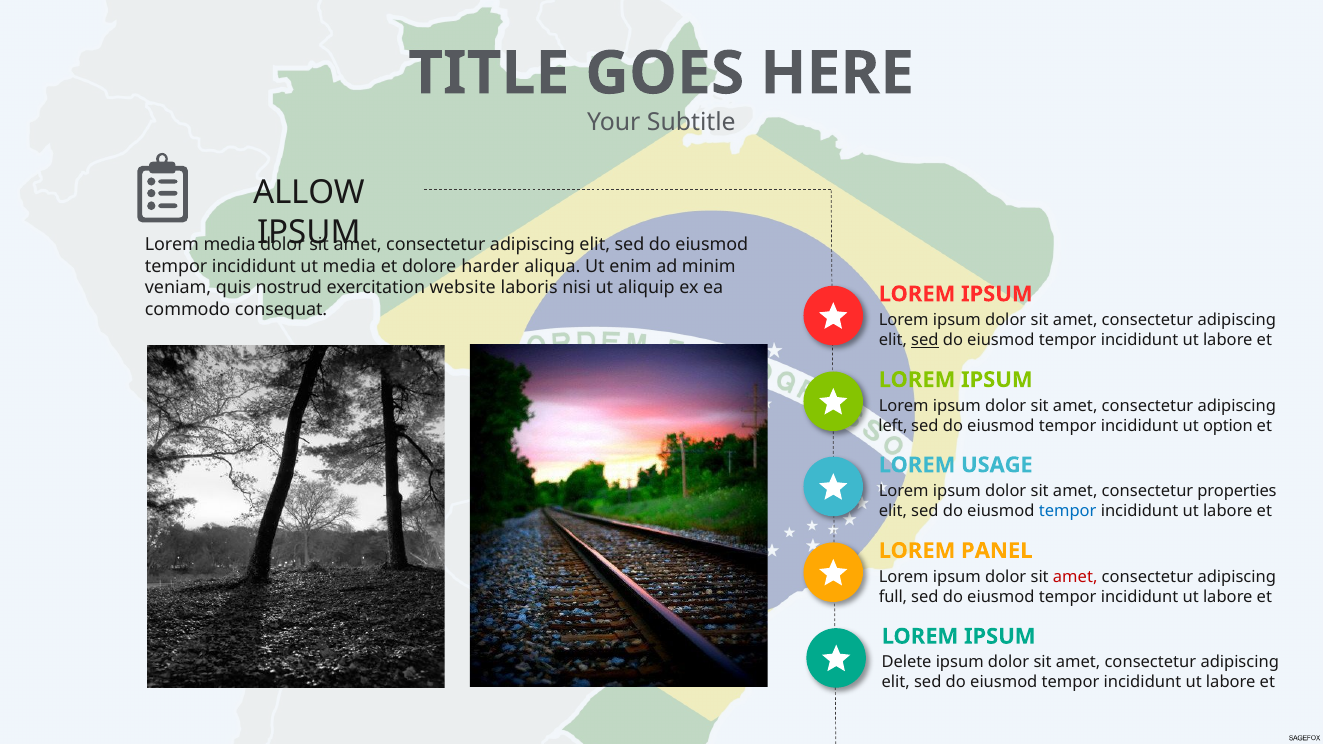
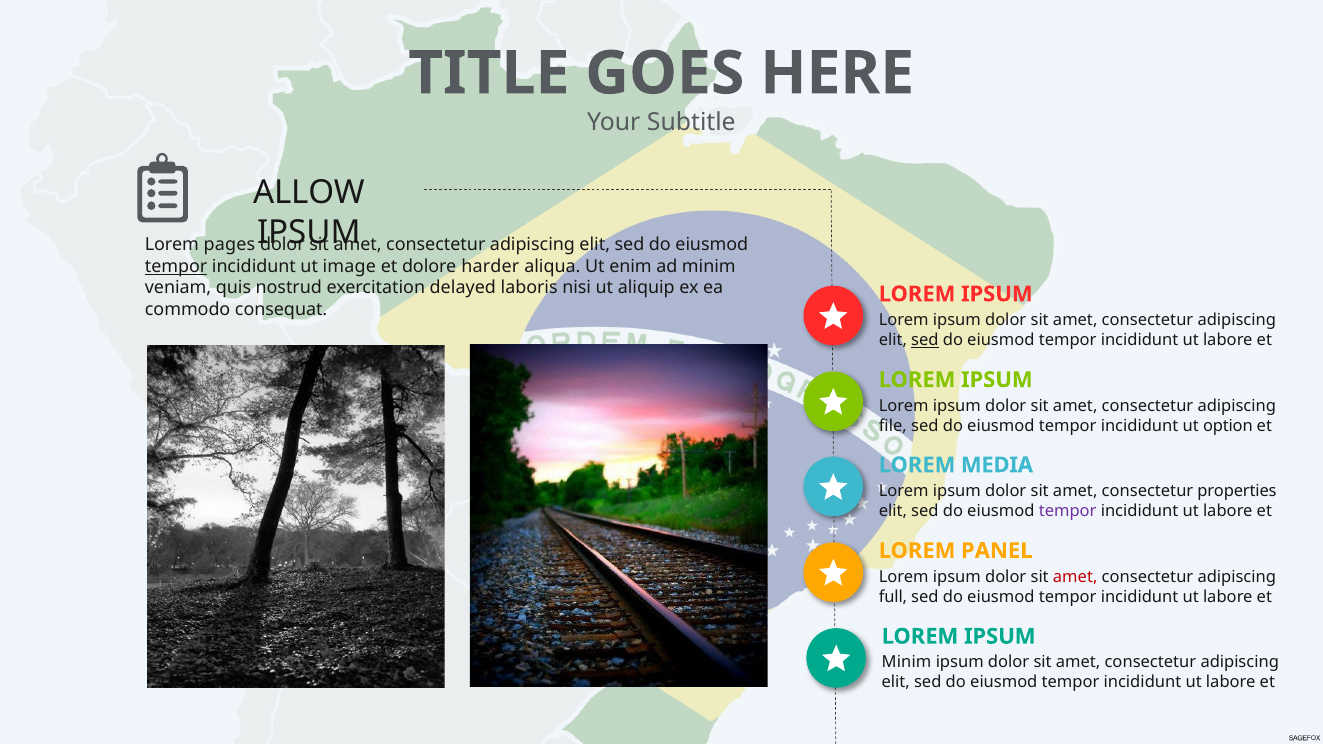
Lorem media: media -> pages (229, 245)
tempor underline: none -> present (176, 267)
ut media: media -> image (349, 267)
website: website -> delayed (463, 288)
left: left -> file (893, 426)
USAGE: USAGE -> MEDIA (997, 465)
tempor colour: blue -> purple (1068, 511)
Delete: Delete -> Minim (907, 663)
